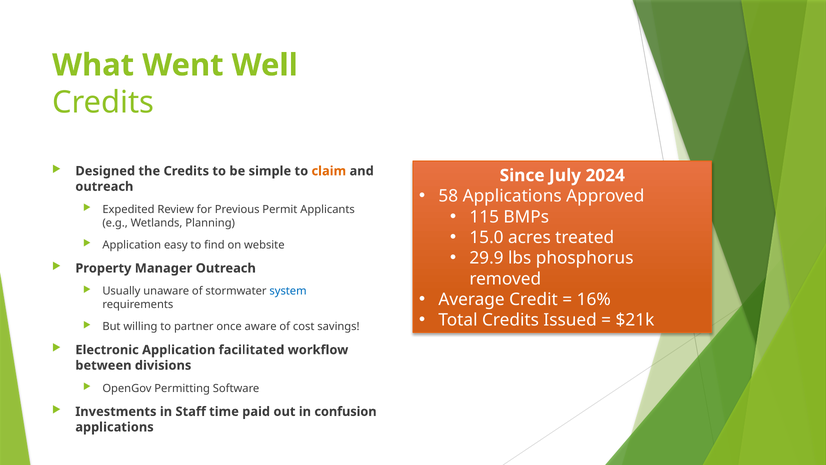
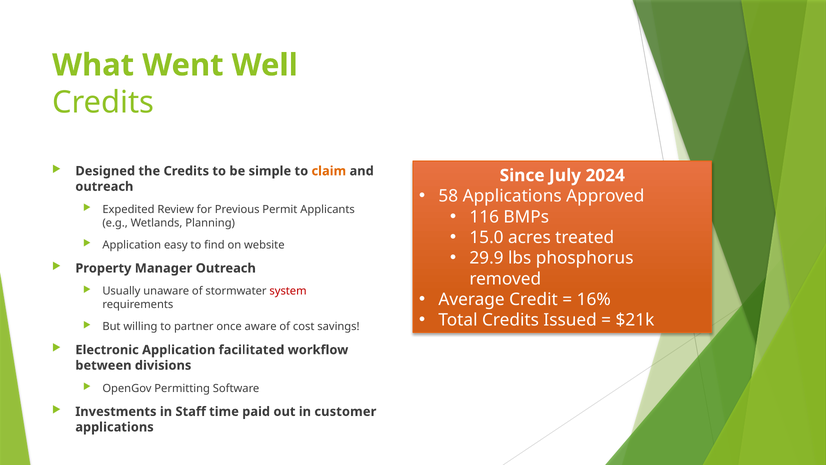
115: 115 -> 116 (484, 217)
system colour: blue -> red (288, 291)
confusion: confusion -> customer (345, 411)
